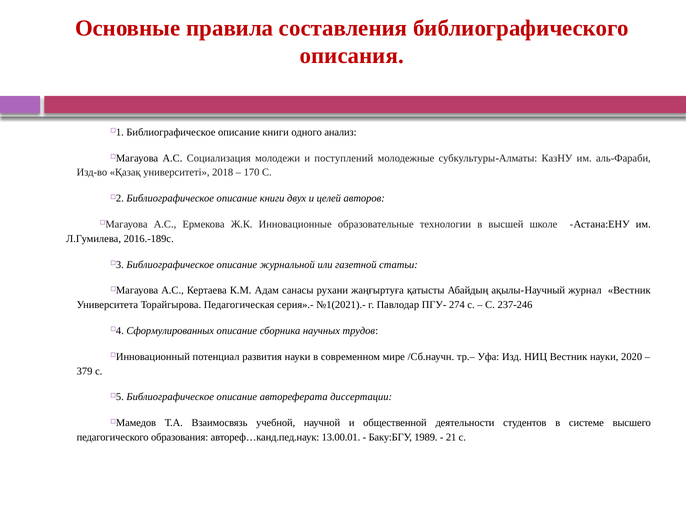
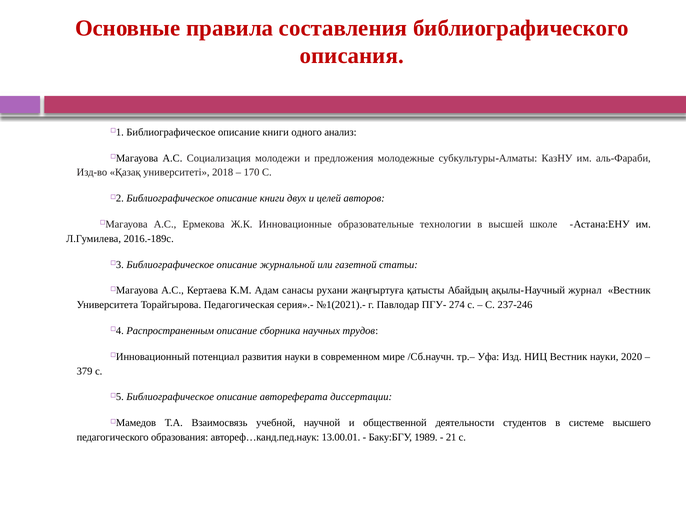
поступлений: поступлений -> пpедложения (344, 158)
Сфоpмулиpованных: Сфоpмулиpованных -> Распространенным (170, 331)
